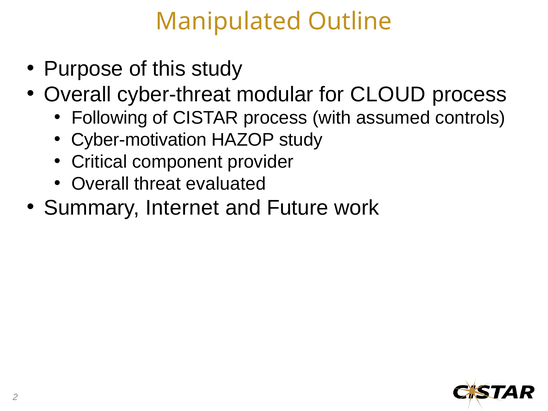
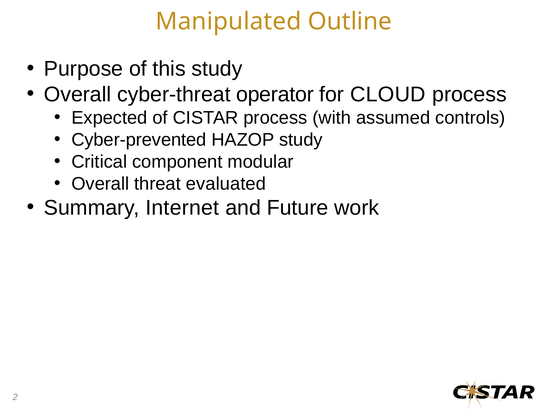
modular: modular -> operator (275, 94)
Following: Following -> Expected (109, 118)
Cyber-motivation: Cyber-motivation -> Cyber-prevented (139, 140)
provider: provider -> modular (261, 162)
